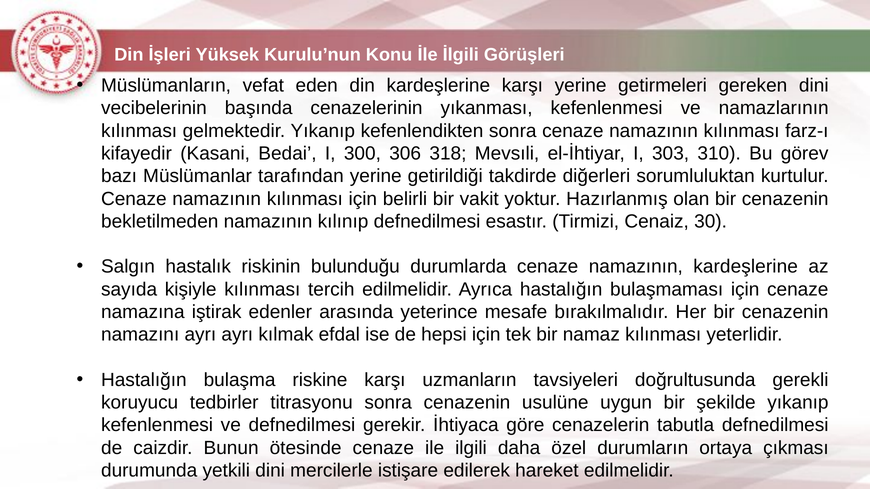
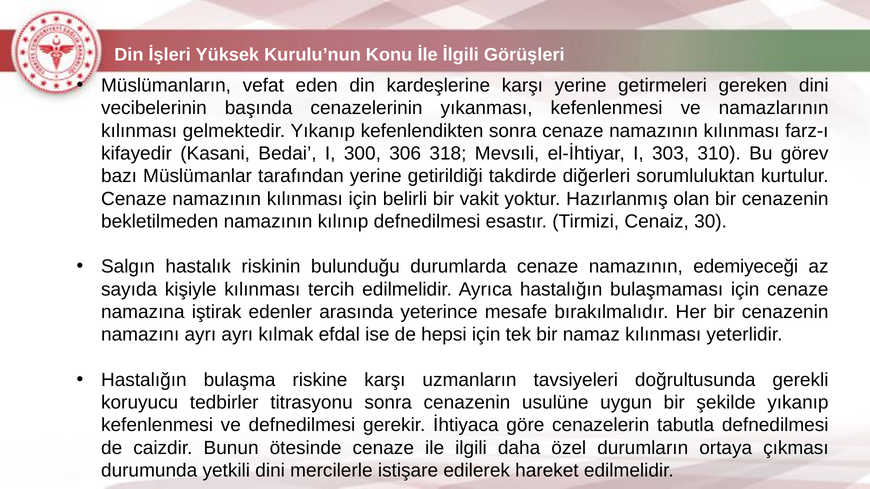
namazının kardeşlerine: kardeşlerine -> edemiyeceği (746, 267)
